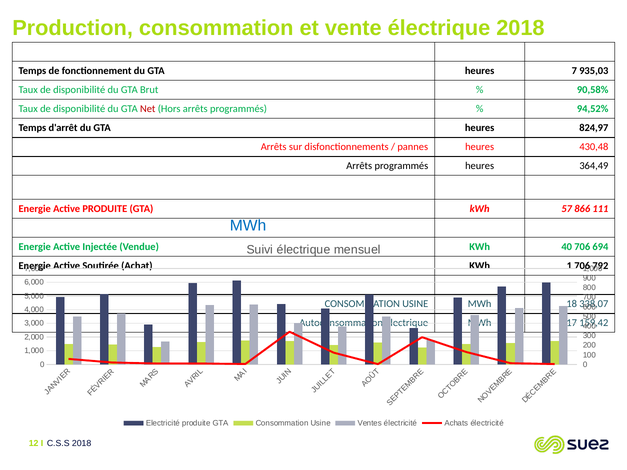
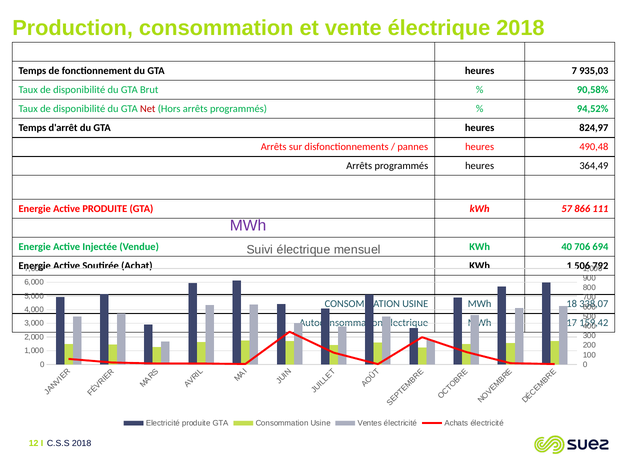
430,48: 430,48 -> 490,48 (594, 147)
MWh colour: blue -> purple (248, 226)
1 706: 706 -> 506 (582, 266)
